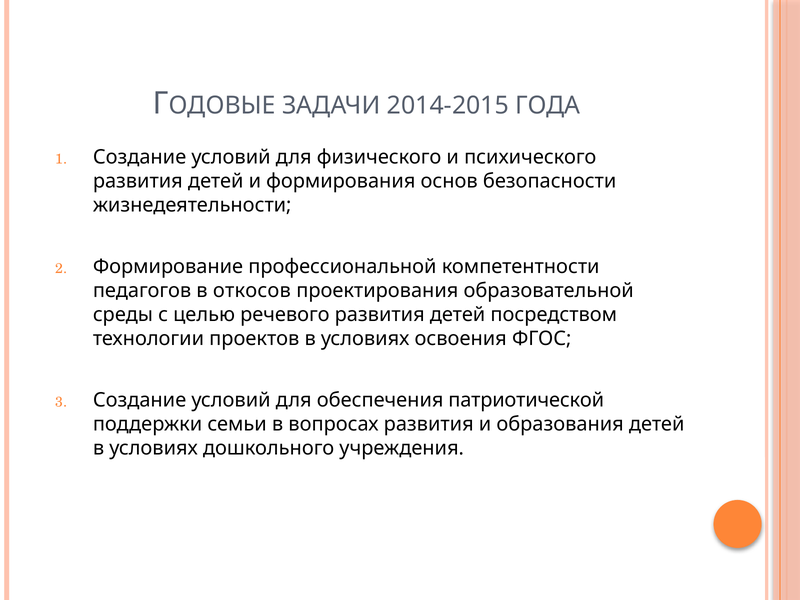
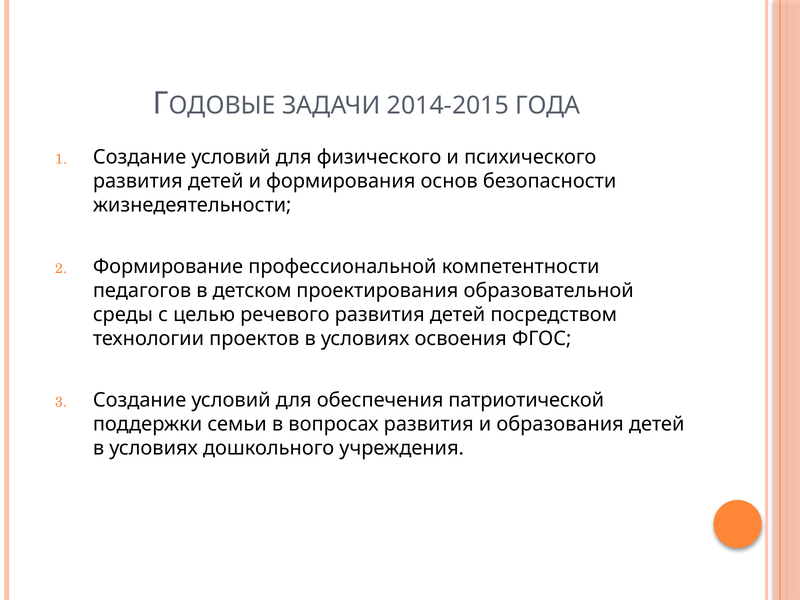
откосов: откосов -> детском (252, 291)
